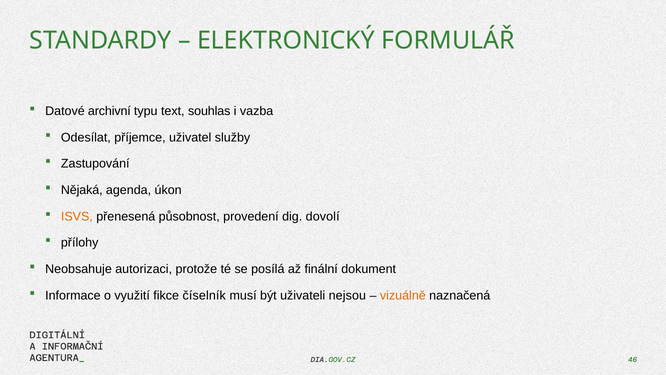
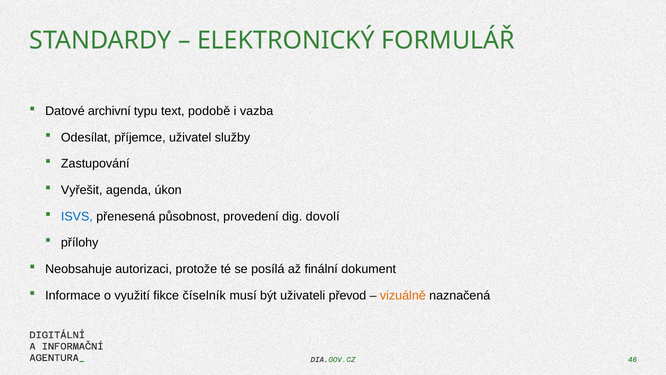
souhlas: souhlas -> podobě (209, 111)
Nějaká: Nějaká -> Vyřešit (82, 190)
ISVS colour: orange -> blue (77, 216)
nejsou: nejsou -> převod (347, 295)
